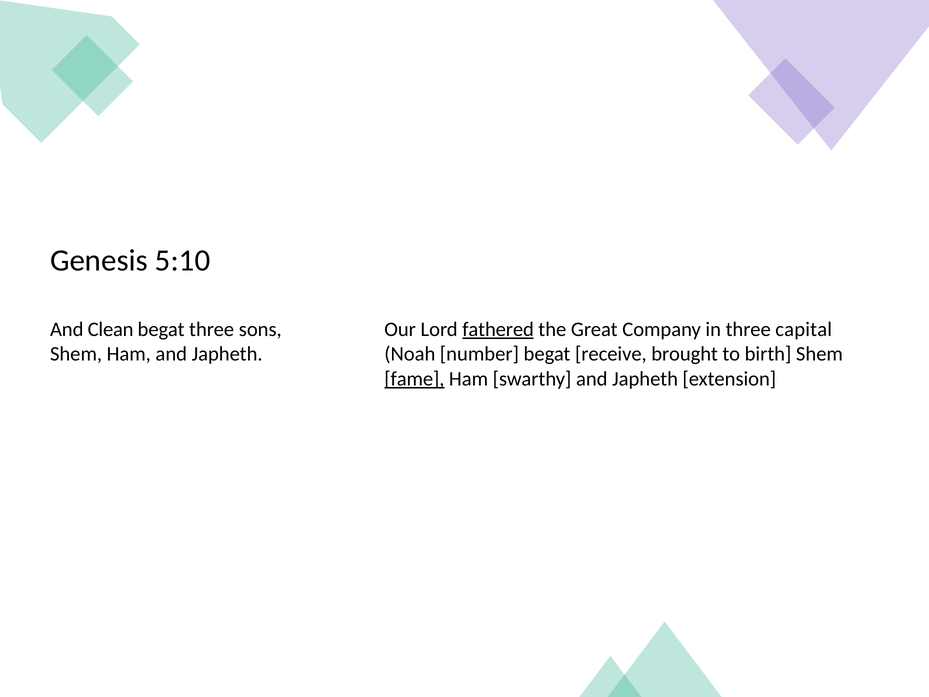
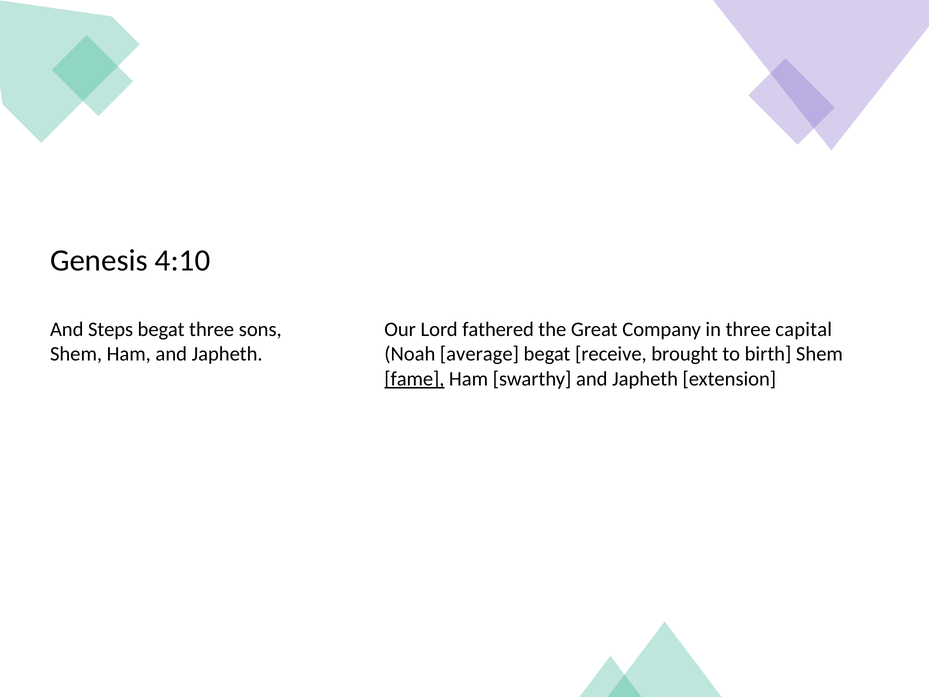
5:10: 5:10 -> 4:10 (183, 261)
Clean: Clean -> Steps (111, 329)
fathered underline: present -> none (498, 329)
number: number -> average (479, 354)
